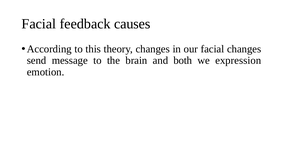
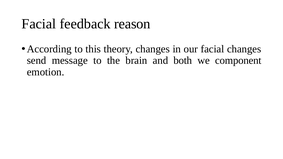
causes: causes -> reason (132, 24)
expression: expression -> component (238, 61)
